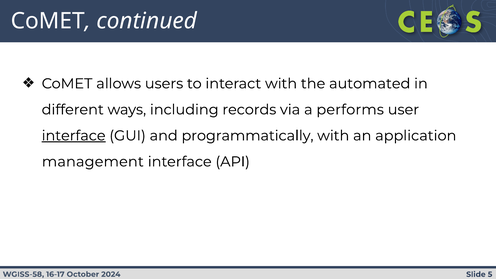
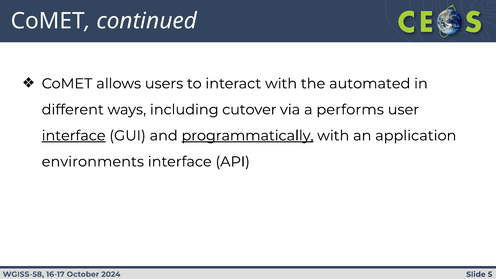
records: records -> cutover (249, 110)
programmatically underline: none -> present (248, 136)
management: management -> environments (93, 162)
